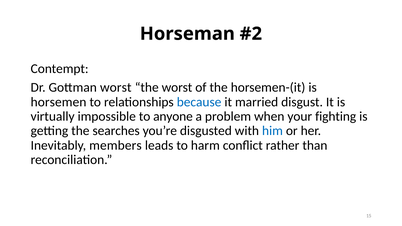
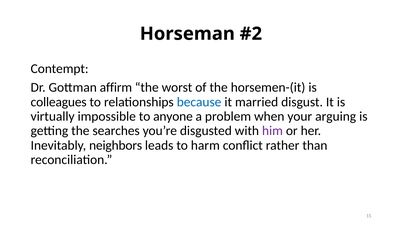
Gottman worst: worst -> affirm (116, 88)
horsemen: horsemen -> colleagues (59, 102)
fighting: fighting -> arguing (336, 116)
him colour: blue -> purple (272, 131)
members: members -> neighbors (116, 145)
